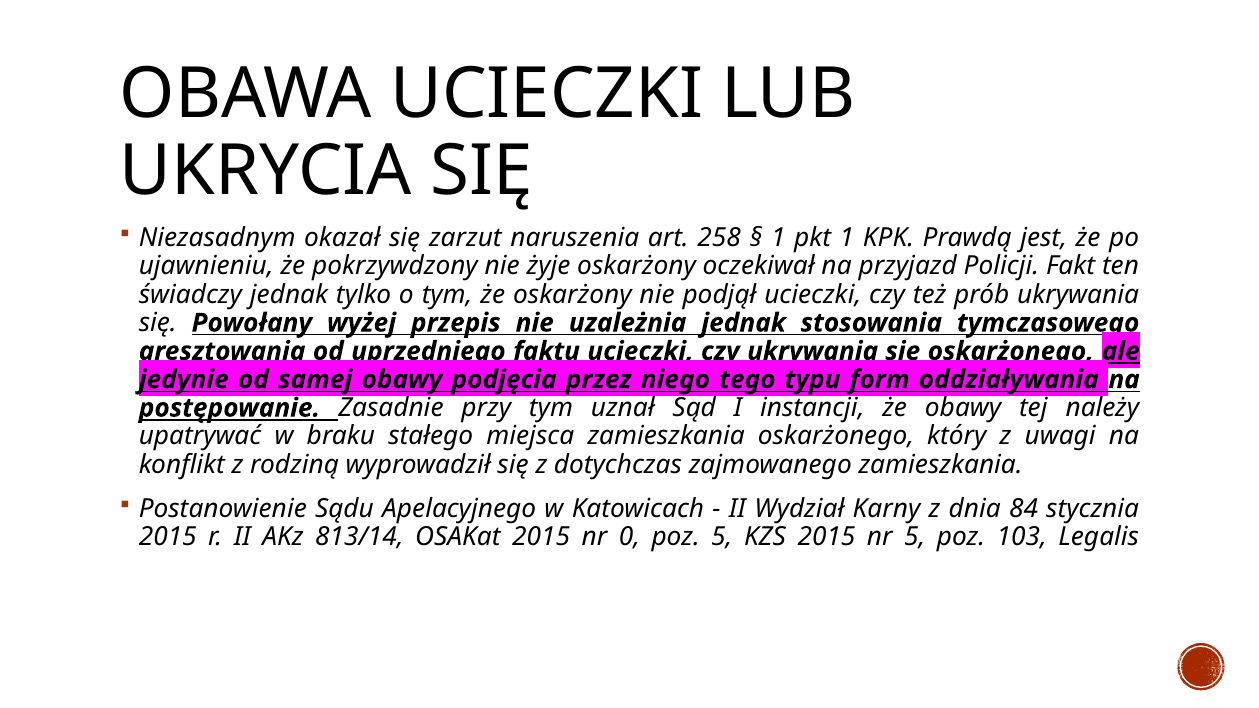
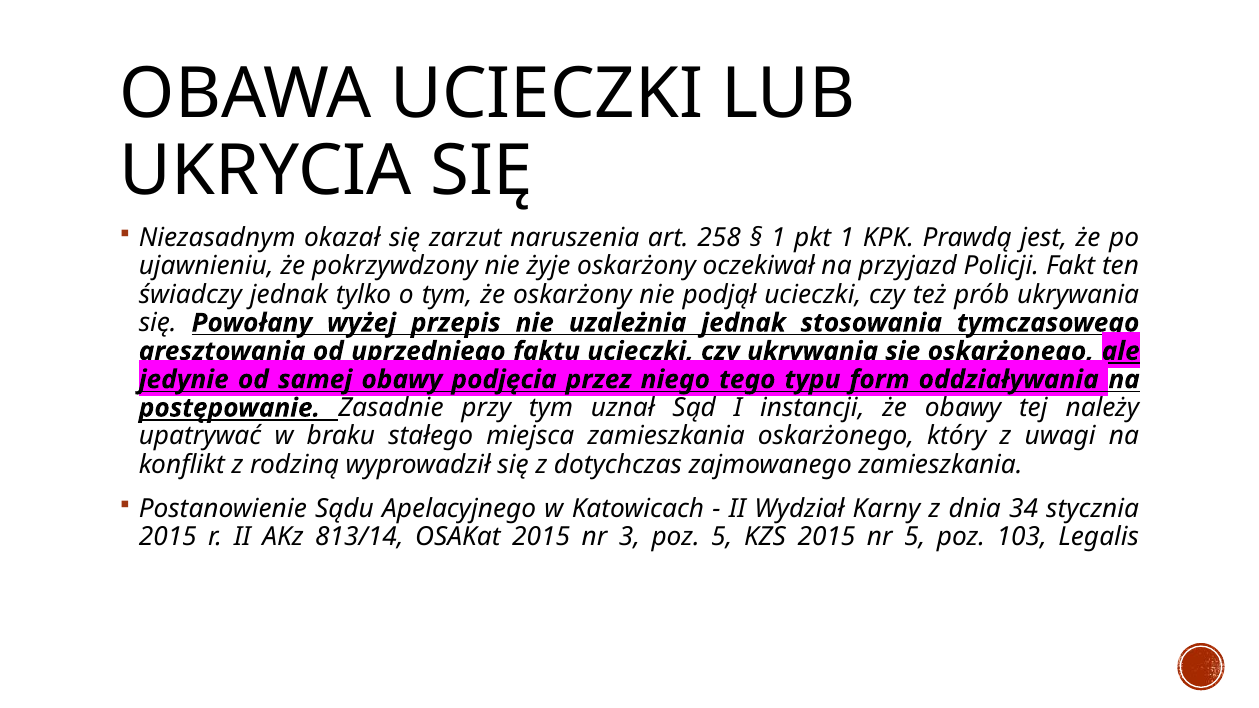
84: 84 -> 34 (1024, 509)
0: 0 -> 3 (629, 537)
